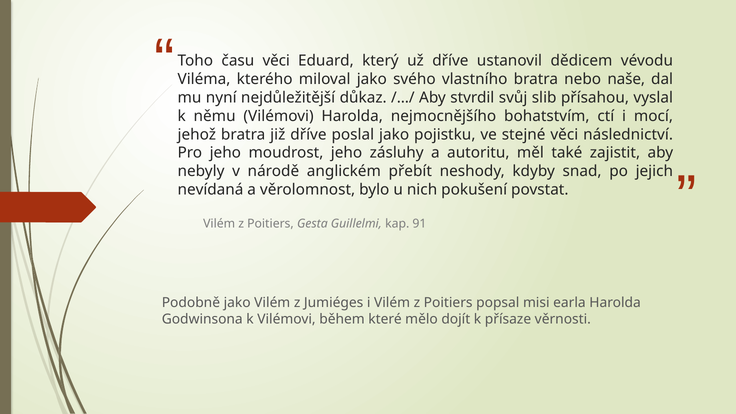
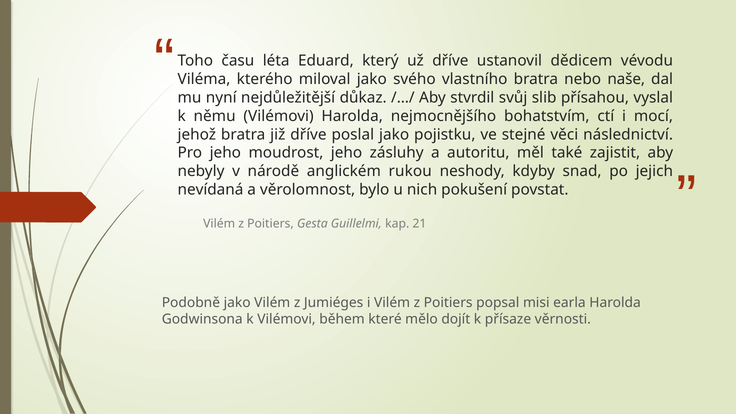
času věci: věci -> léta (276, 61)
přebít: přebít -> rukou (410, 171)
91: 91 -> 21 (419, 224)
